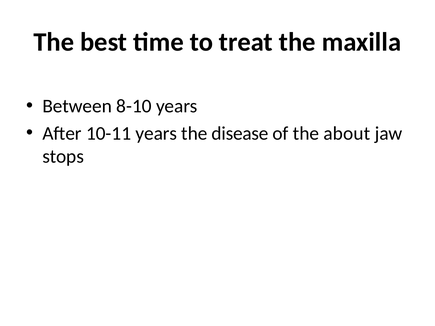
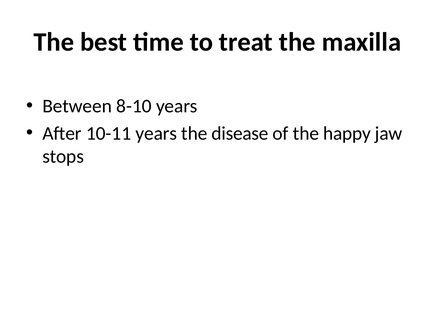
about: about -> happy (347, 133)
